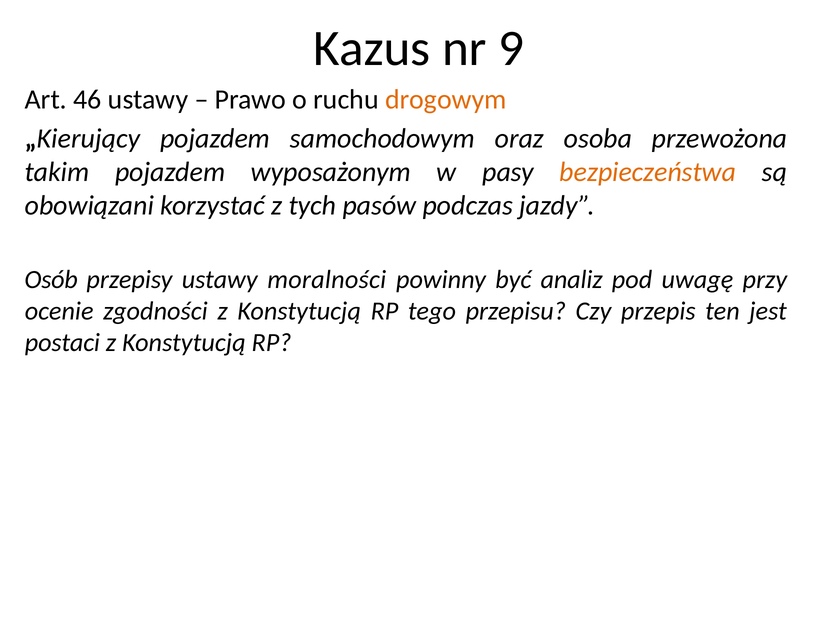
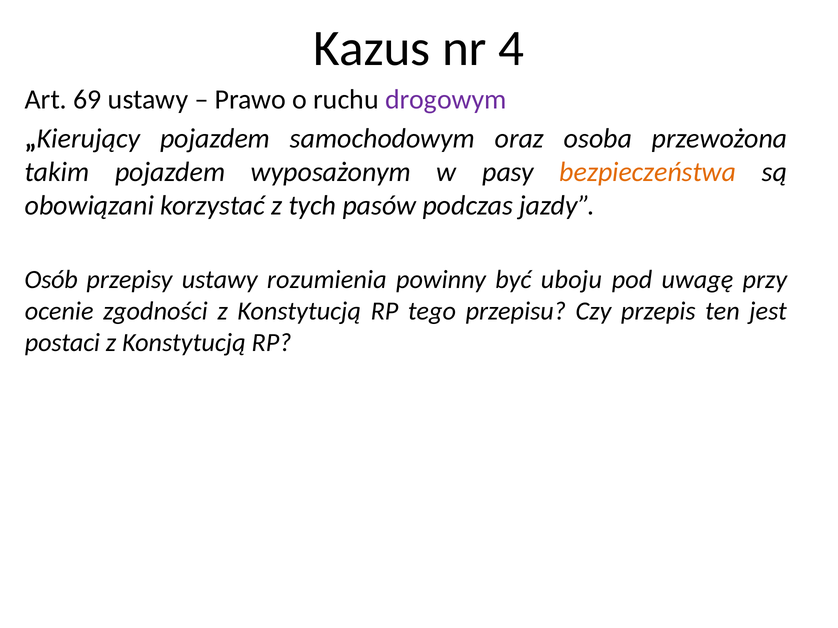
9: 9 -> 4 (511, 49)
46: 46 -> 69 (87, 100)
drogowym colour: orange -> purple (446, 100)
moralności: moralności -> rozumienia (327, 280)
analiz: analiz -> uboju (571, 280)
